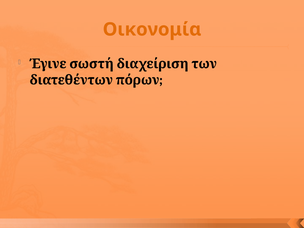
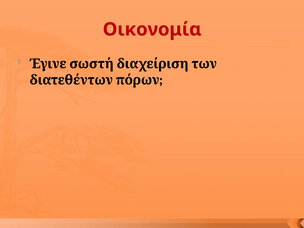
Οικονομία colour: orange -> red (152, 29)
